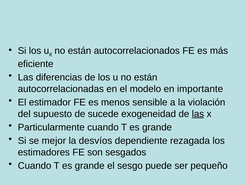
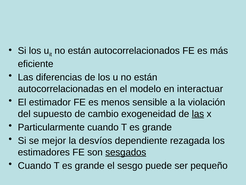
importante: importante -> interactuar (200, 89)
sucede: sucede -> cambio (103, 114)
sesgados underline: none -> present (126, 152)
